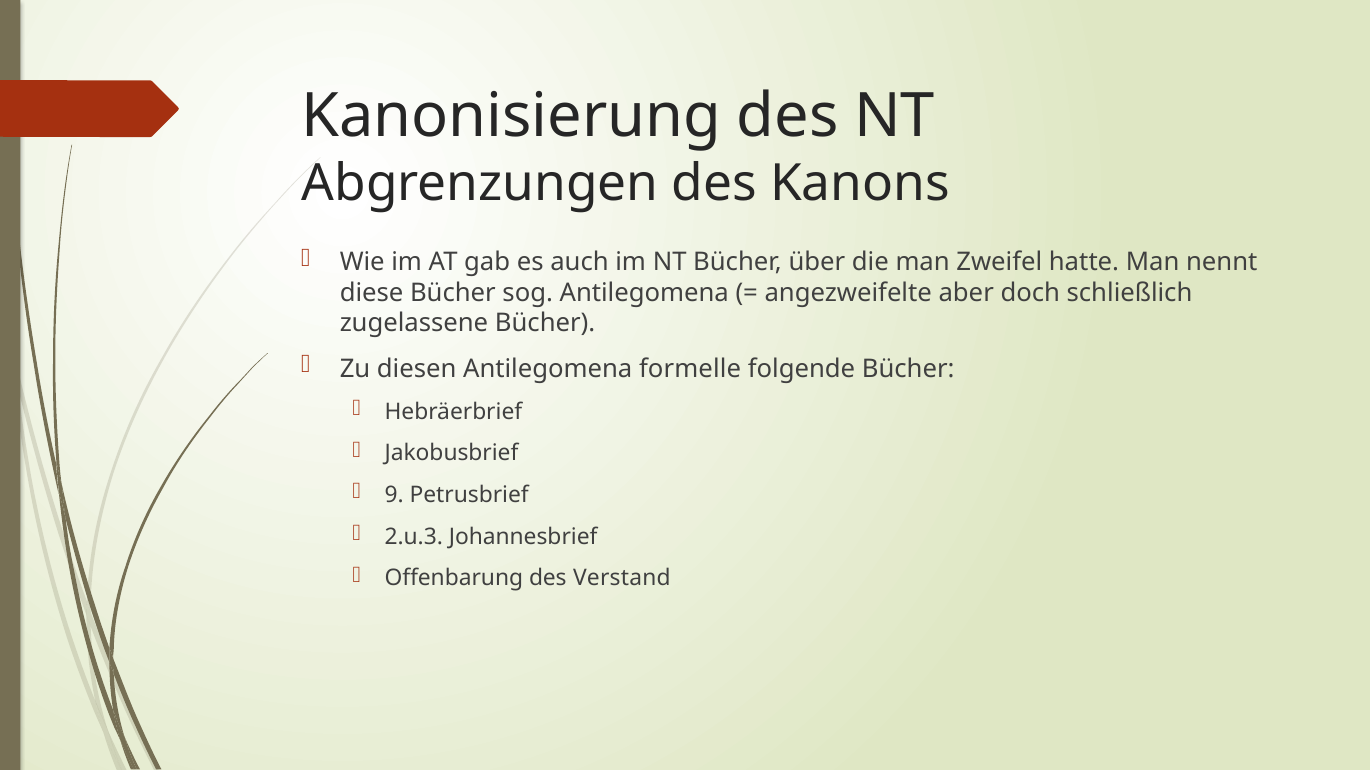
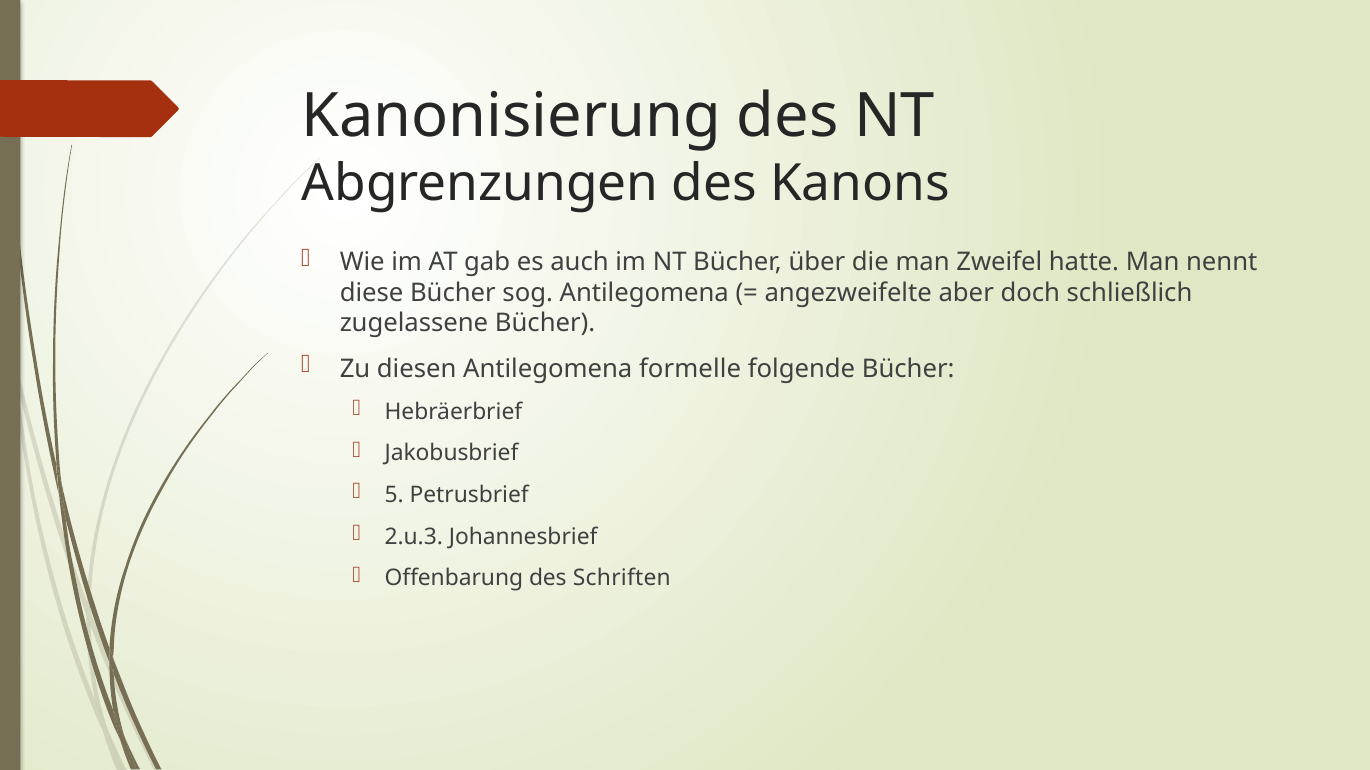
9: 9 -> 5 (394, 495)
Verstand: Verstand -> Schriften (622, 579)
